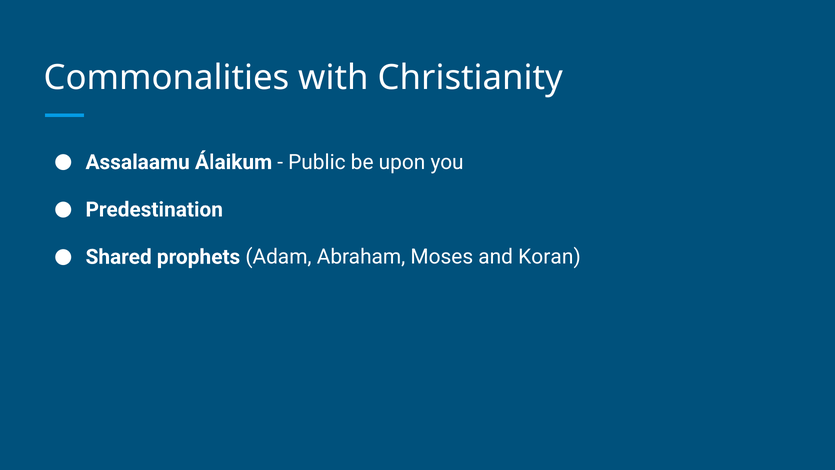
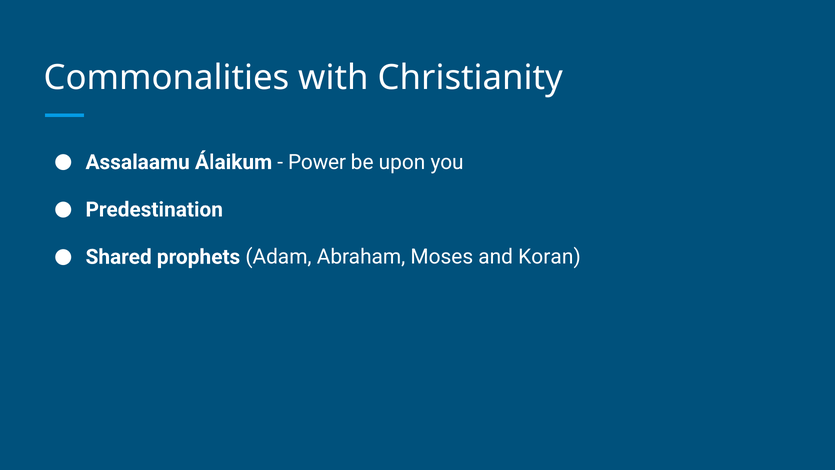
Public: Public -> Power (317, 162)
